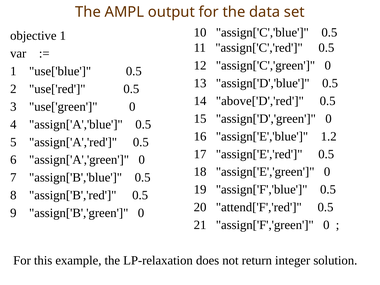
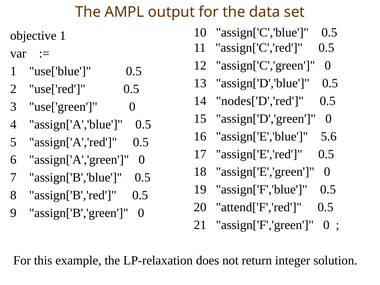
above['D','red: above['D','red -> nodes['D','red (260, 101)
1.2: 1.2 -> 5.6 (329, 136)
